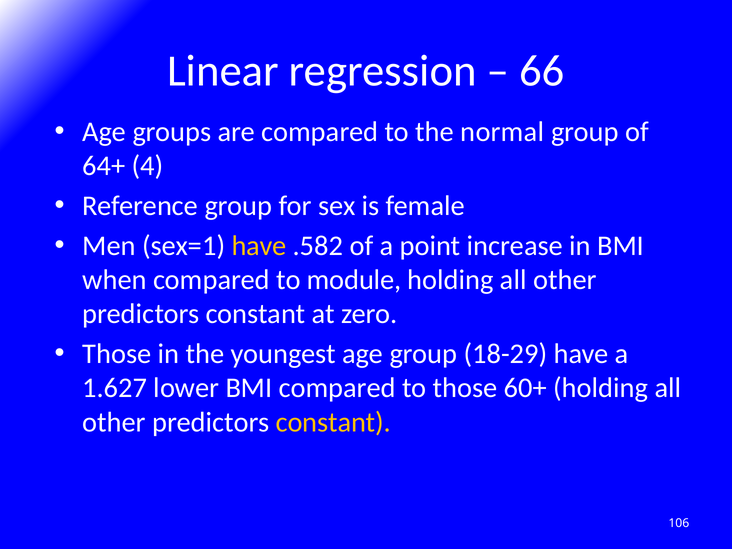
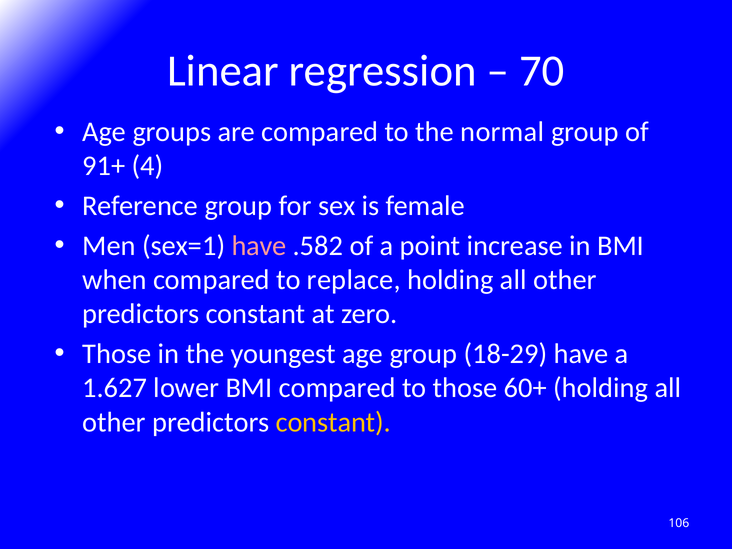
66: 66 -> 70 (542, 71)
64+: 64+ -> 91+ (104, 166)
have colour: yellow -> pink (259, 246)
module: module -> replace (354, 280)
